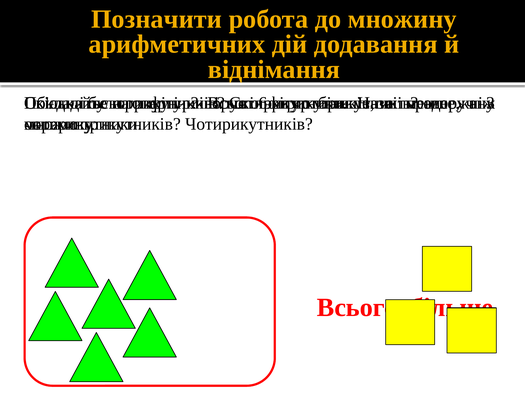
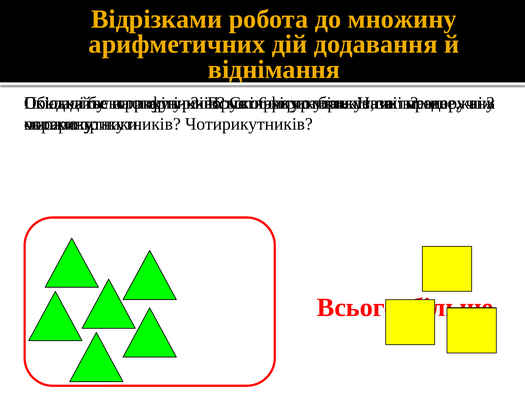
Позначити: Позначити -> Відрізками (157, 19)
